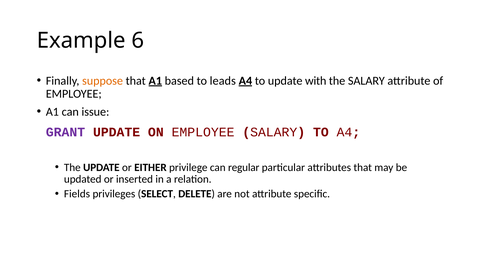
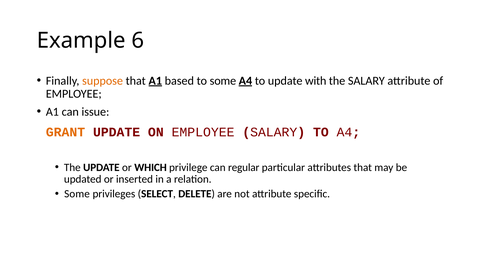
to leads: leads -> some (223, 81)
GRANT colour: purple -> orange (65, 132)
EITHER: EITHER -> WHICH (151, 167)
Fields: Fields -> Some (77, 194)
